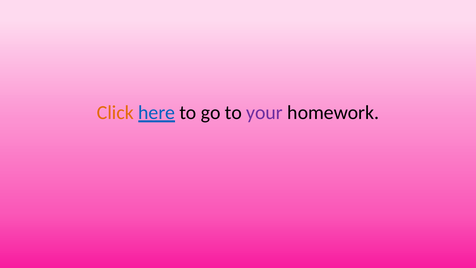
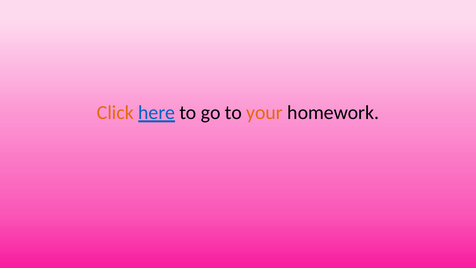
your colour: purple -> orange (265, 113)
